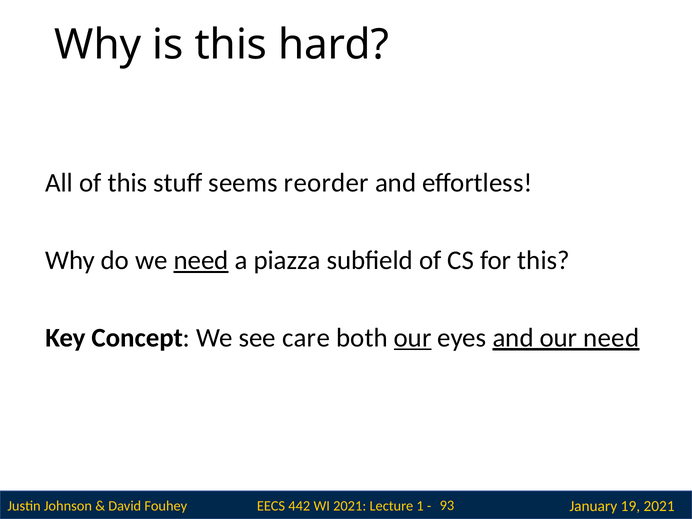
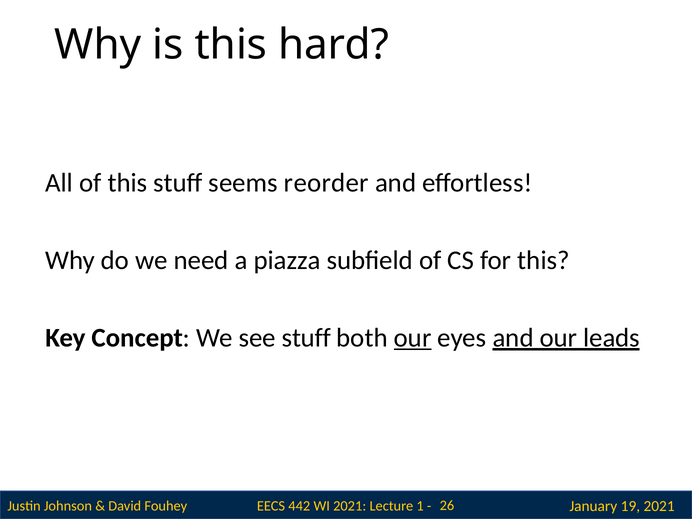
need underline: present -> none (201, 260)
see care: care -> stuff (306, 338)
our need: need -> leads (612, 338)
93: 93 -> 26 (447, 506)
